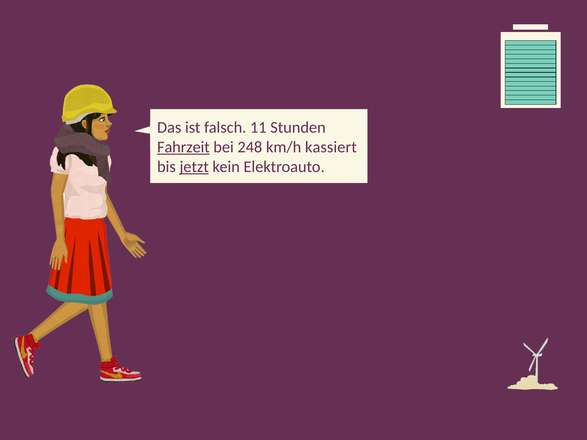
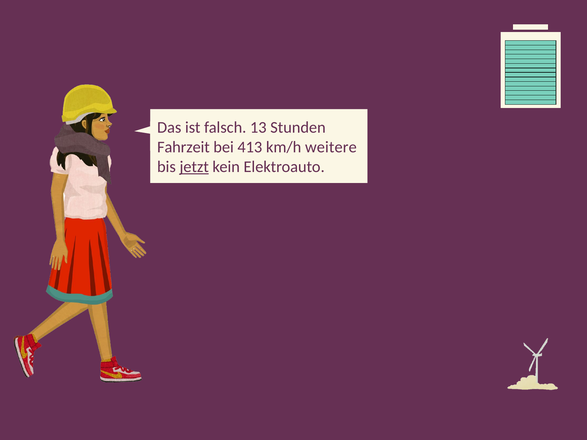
11: 11 -> 13 (258, 128)
Fahrzeit underline: present -> none (183, 147)
248: 248 -> 413 (250, 147)
kassiert: kassiert -> weitere (331, 147)
